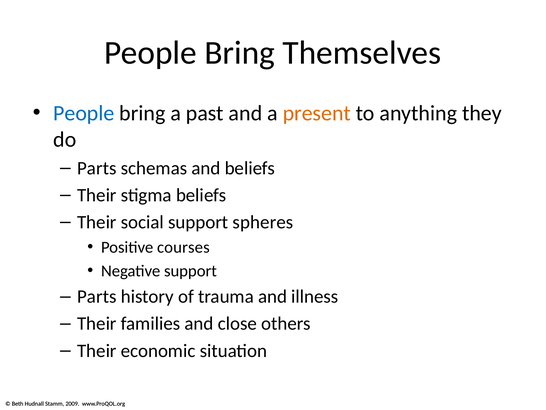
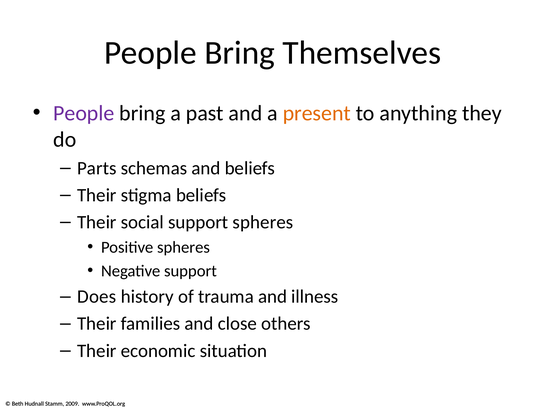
People colour: blue -> purple (84, 113)
Positive courses: courses -> spheres (183, 247)
Parts: Parts -> Does (97, 296)
